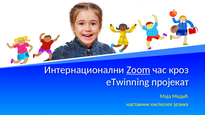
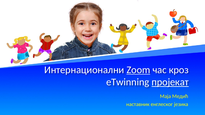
пројекат underline: none -> present (170, 82)
